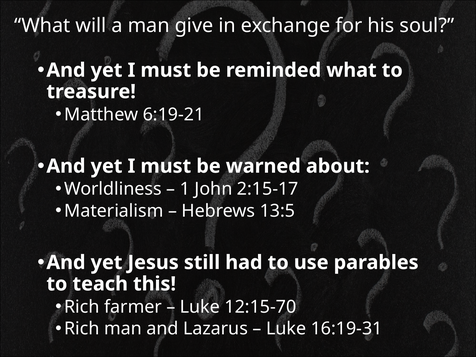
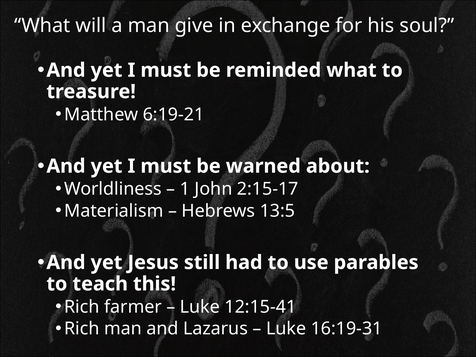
12:15-70: 12:15-70 -> 12:15-41 (260, 307)
